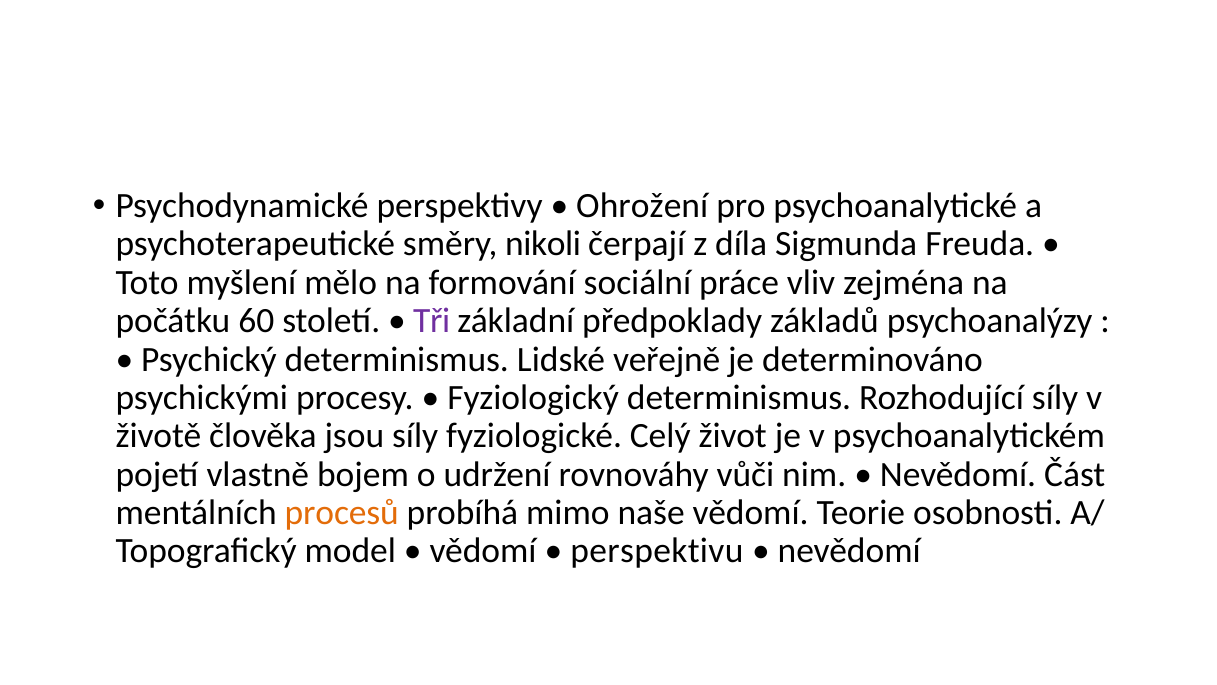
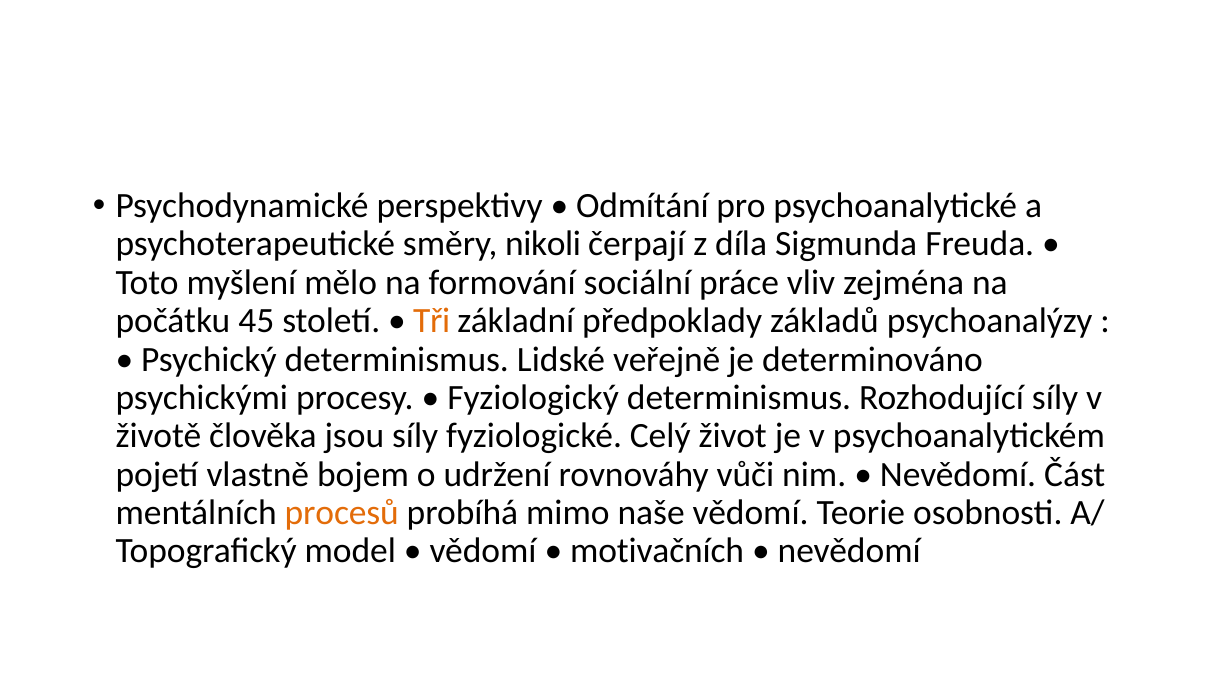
Ohrožení: Ohrožení -> Odmítání (642, 206)
60: 60 -> 45 (256, 321)
Tři colour: purple -> orange (432, 321)
perspektivu: perspektivu -> motivačních (657, 551)
